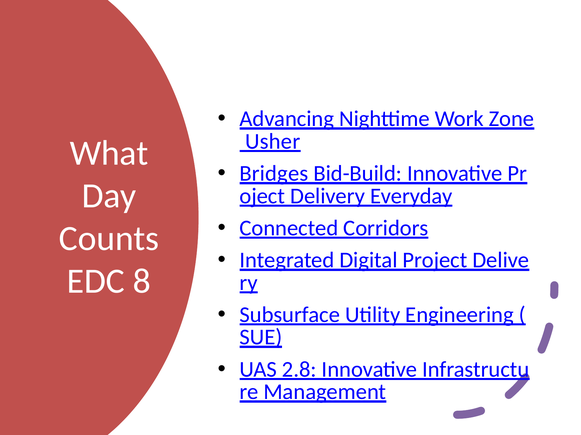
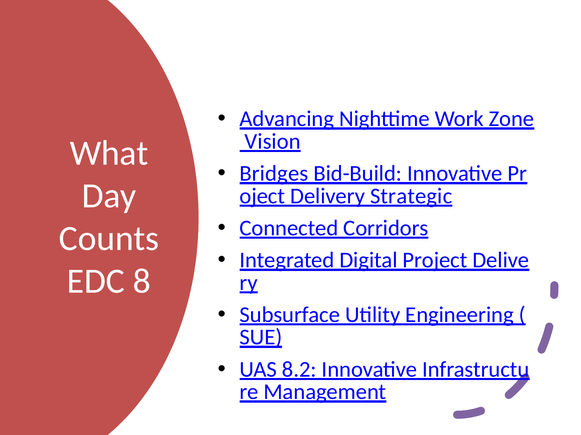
Usher: Usher -> Vision (273, 142)
Everyday: Everyday -> Strategic (411, 196)
2.8: 2.8 -> 8.2 (299, 370)
